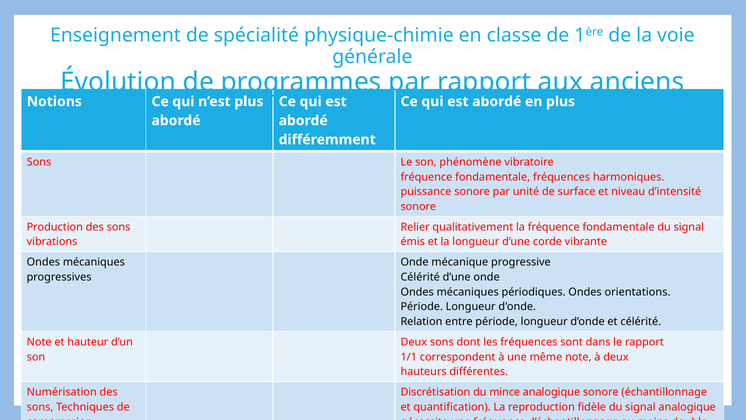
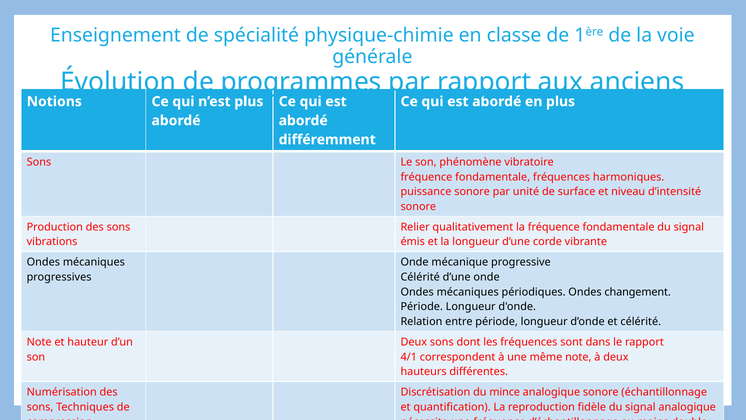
orientations: orientations -> changement (638, 292)
1/1: 1/1 -> 4/1 (409, 357)
